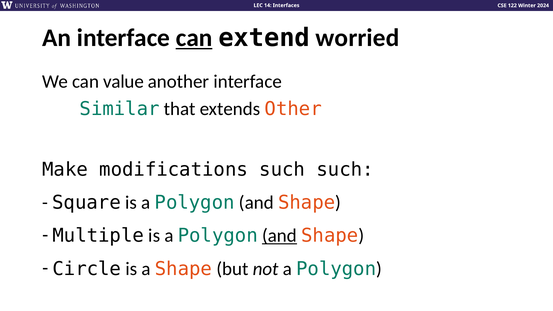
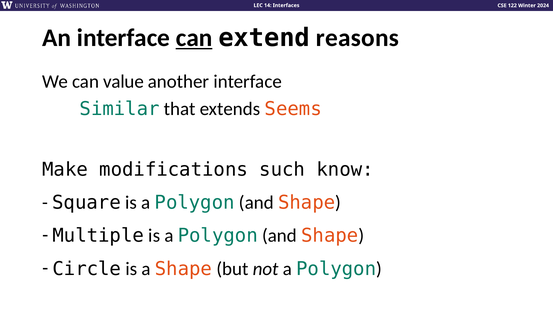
worried: worried -> reasons (357, 38)
Other: Other -> Seems (293, 109)
such such: such -> know (345, 169)
and underline: present -> none (279, 236)
